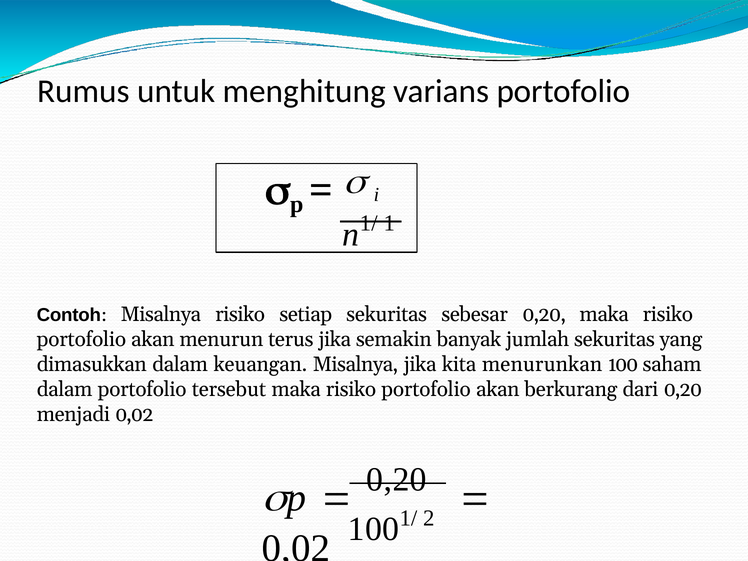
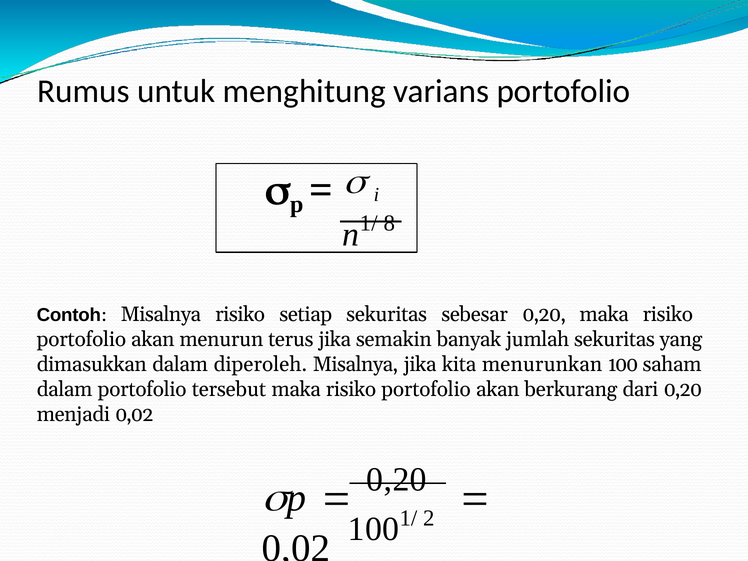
1: 1 -> 8 (389, 223)
keuangan: keuangan -> diperoleh (260, 364)
